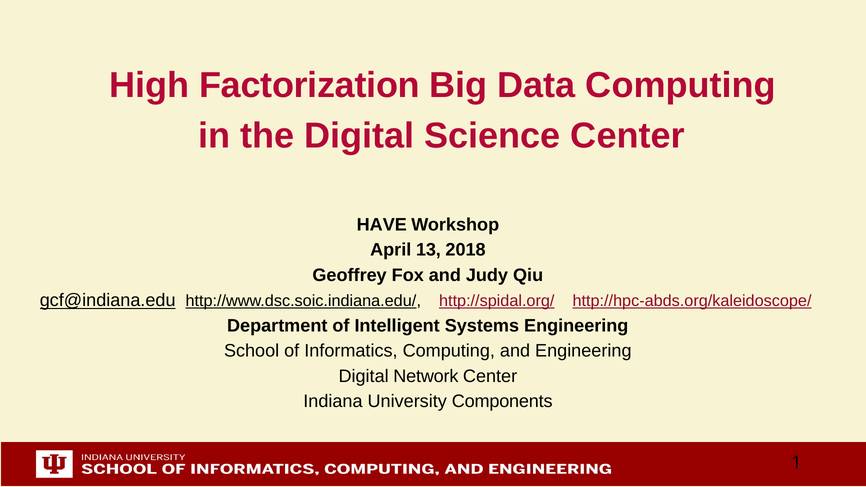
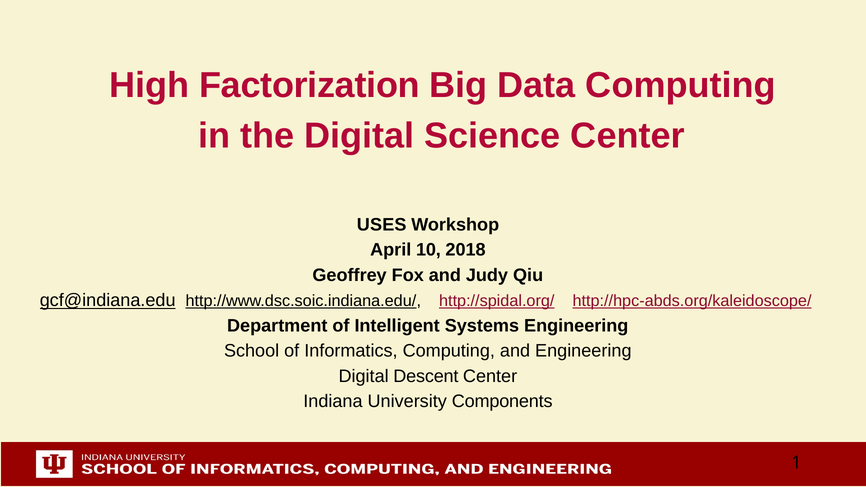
HAVE: HAVE -> USES (382, 225)
13: 13 -> 10 (428, 250)
Network: Network -> Descent (426, 376)
